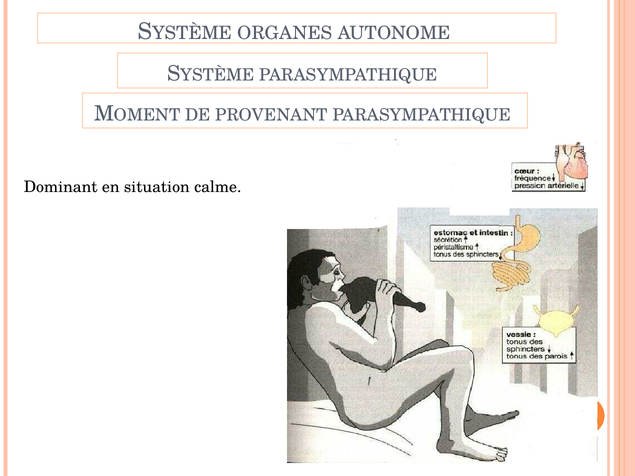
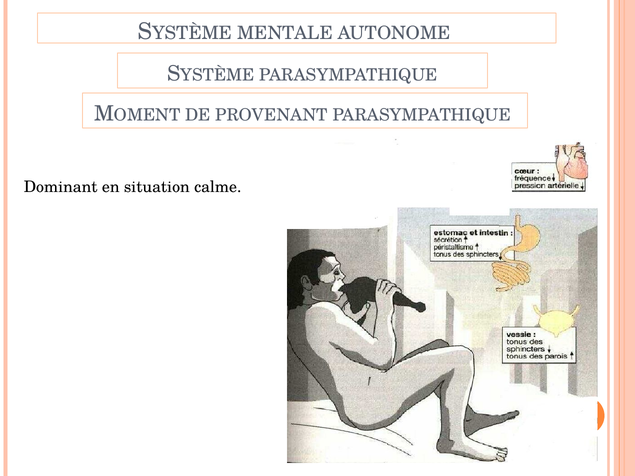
ORGANES: ORGANES -> MENTALE (285, 33)
